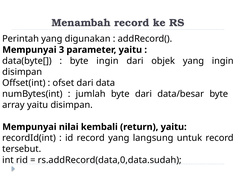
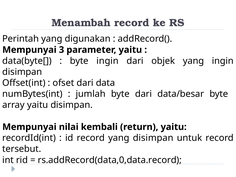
yang langsung: langsung -> disimpan (153, 138)
rs.addRecord(data,0,data.sudah: rs.addRecord(data,0,data.sudah -> rs.addRecord(data,0,data.record (110, 160)
